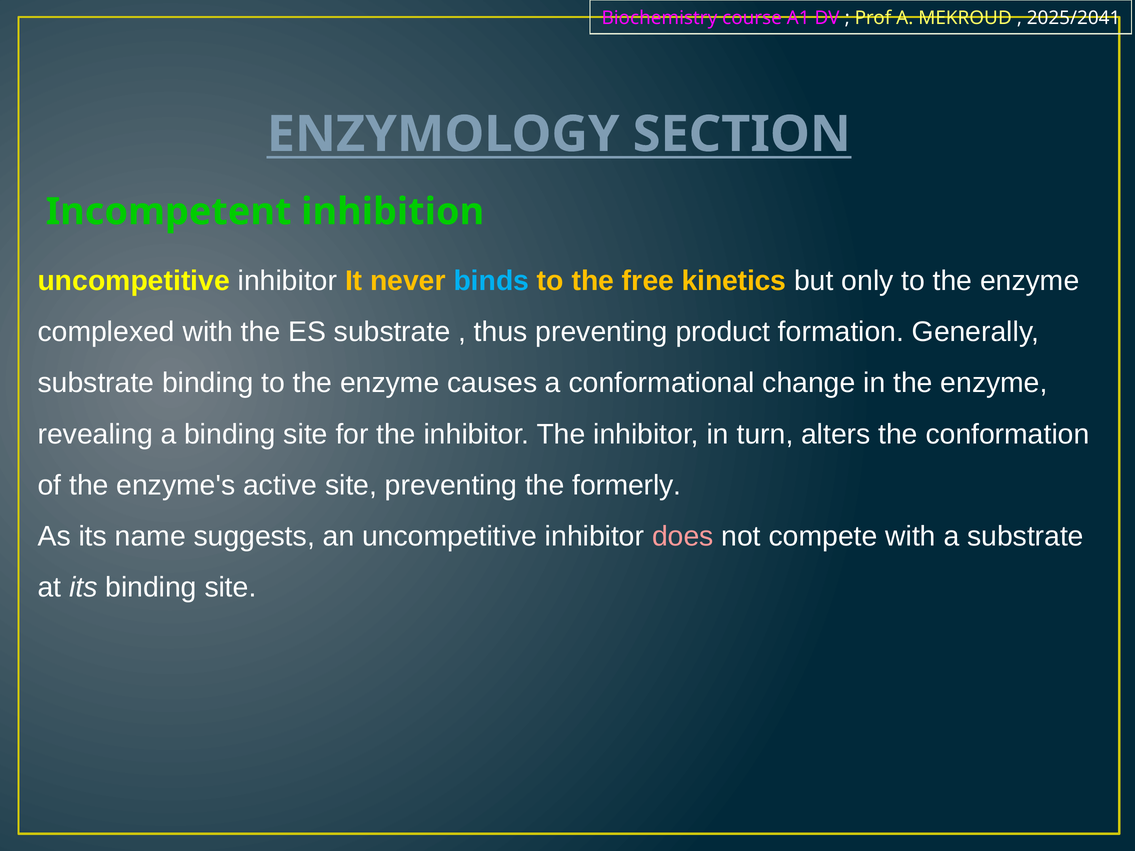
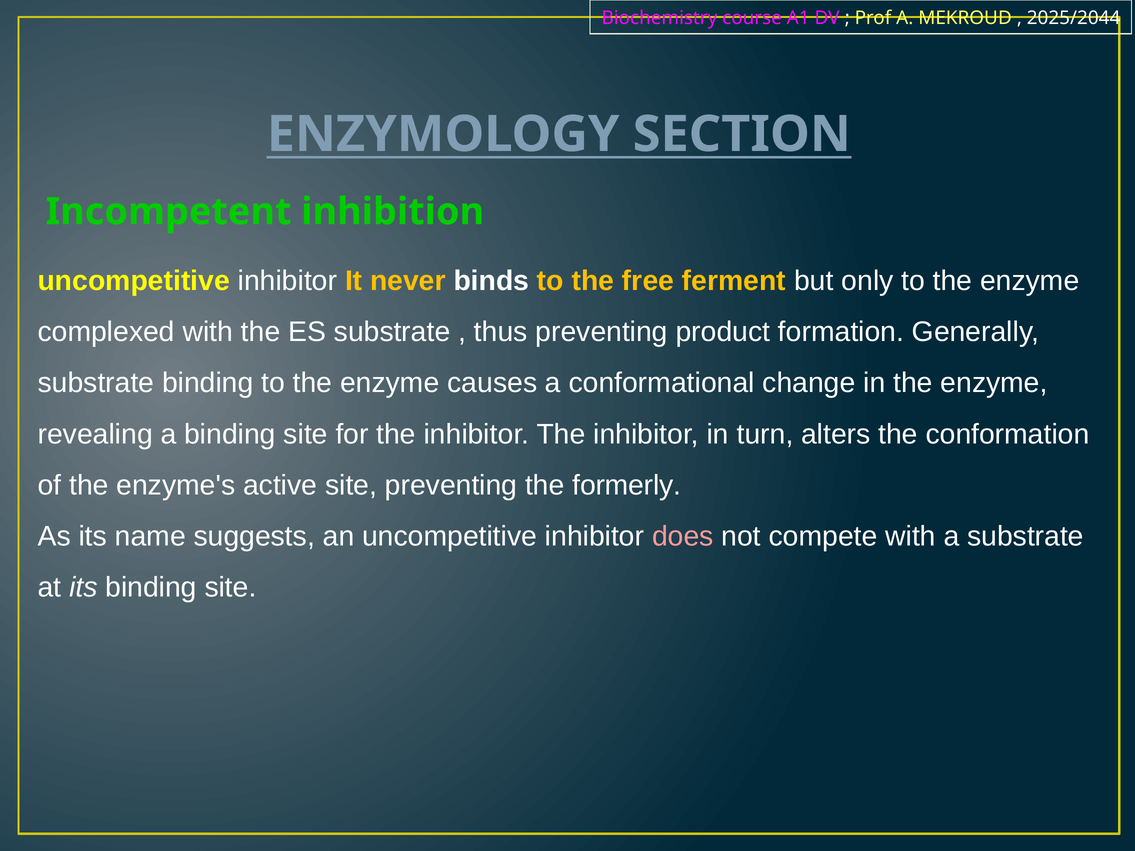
2025/2041: 2025/2041 -> 2025/2044 (1074, 18)
binds colour: light blue -> white (491, 281)
kinetics: kinetics -> ferment (734, 281)
